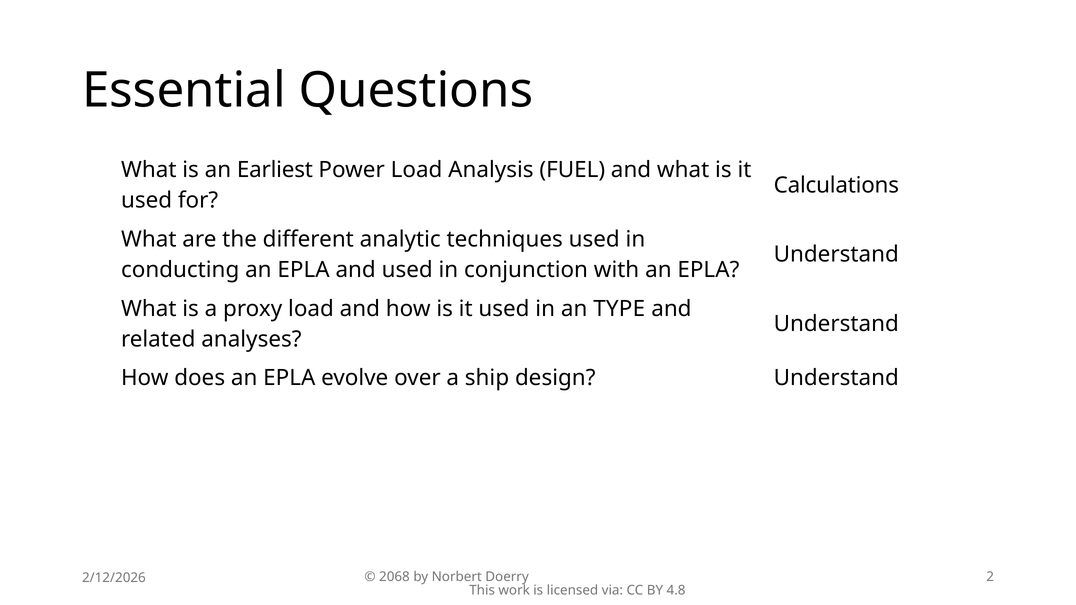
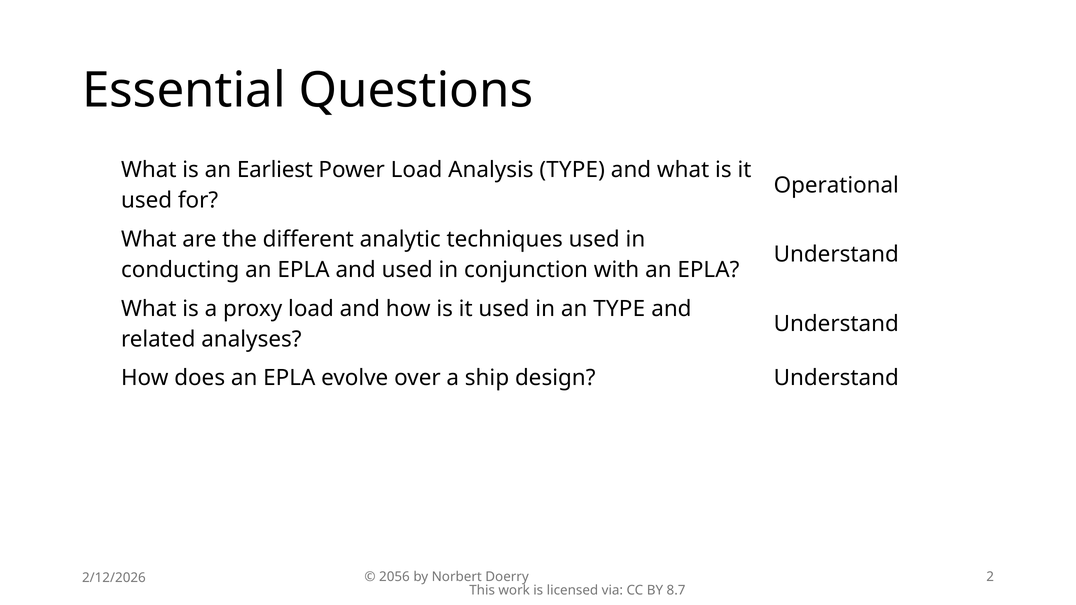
Analysis FUEL: FUEL -> TYPE (572, 170)
Calculations: Calculations -> Operational (836, 185)
2068: 2068 -> 2056 (394, 577)
4.8: 4.8 -> 8.7 (676, 590)
